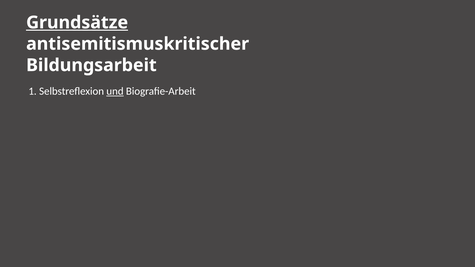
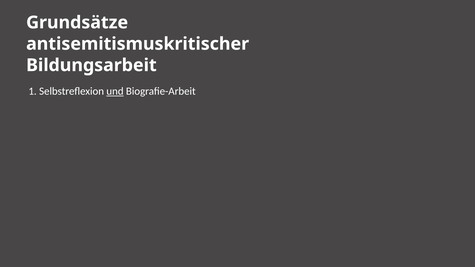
Grundsätze underline: present -> none (77, 23)
